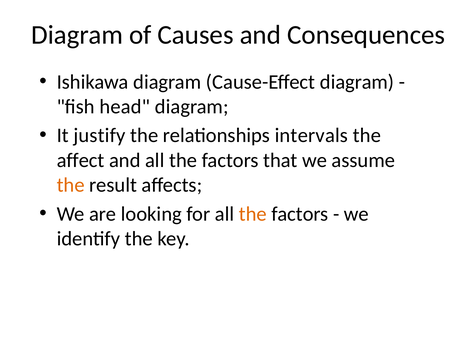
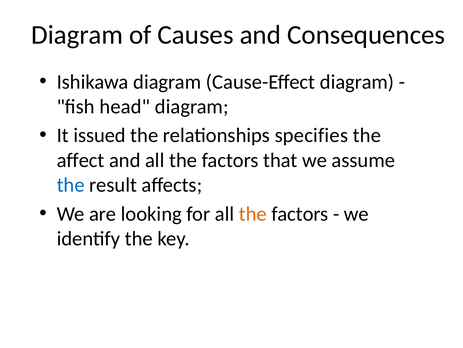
justify: justify -> issued (100, 135)
intervals: intervals -> specifies (311, 135)
the colour: orange -> blue (71, 185)
